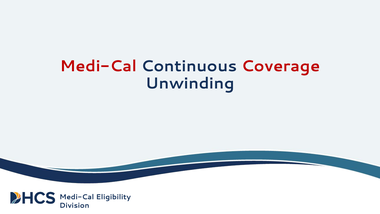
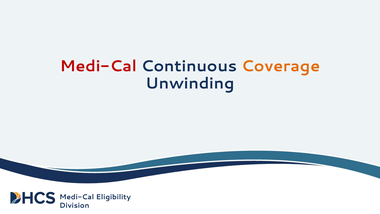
Coverage colour: red -> orange (281, 66)
